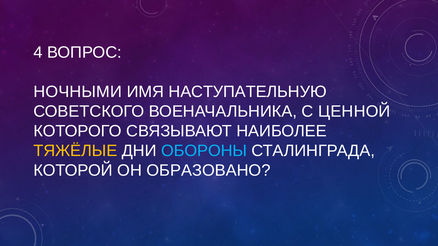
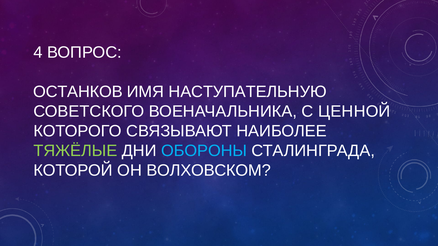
НОЧНЫМИ: НОЧНЫМИ -> ОСТАНКОВ (78, 92)
ТЯЖЁЛЫЕ colour: yellow -> light green (75, 151)
ОБРАЗОВАНО: ОБРАЗОВАНО -> ВОЛХОВСКОМ (209, 171)
